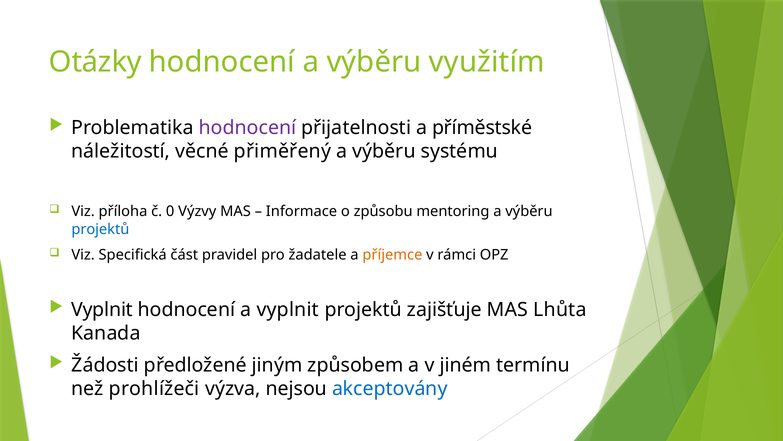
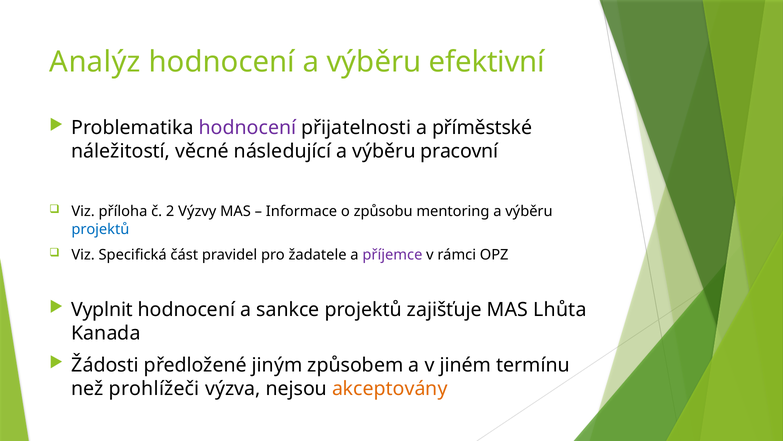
Otázky: Otázky -> Analýz (95, 62)
využitím: využitím -> efektivní (487, 62)
přiměřený: přiměřený -> následující (283, 151)
systému: systému -> pracovní (459, 151)
0: 0 -> 2 (170, 211)
příjemce colour: orange -> purple (392, 255)
a vyplnit: vyplnit -> sankce (288, 310)
akceptovány colour: blue -> orange (390, 388)
